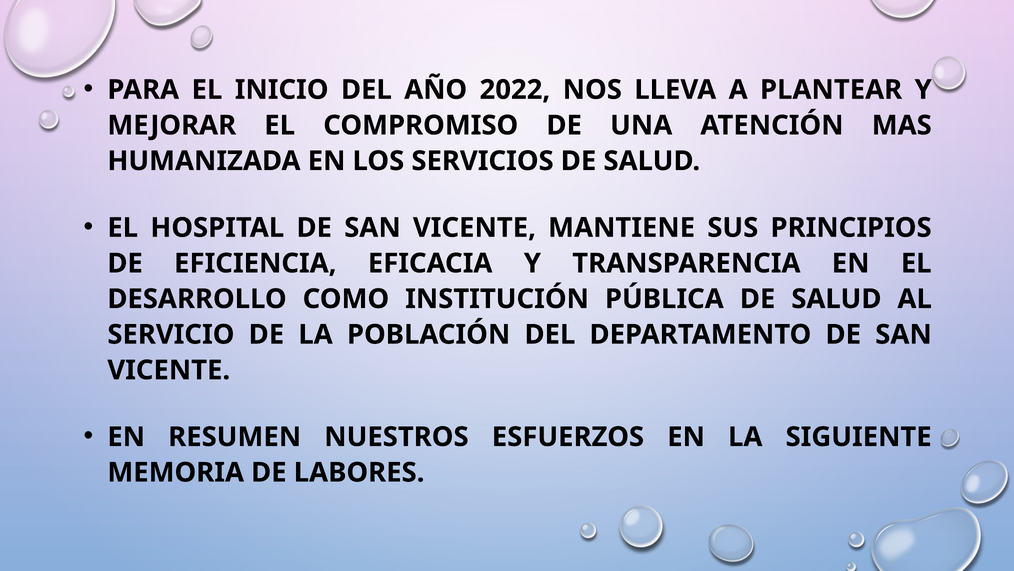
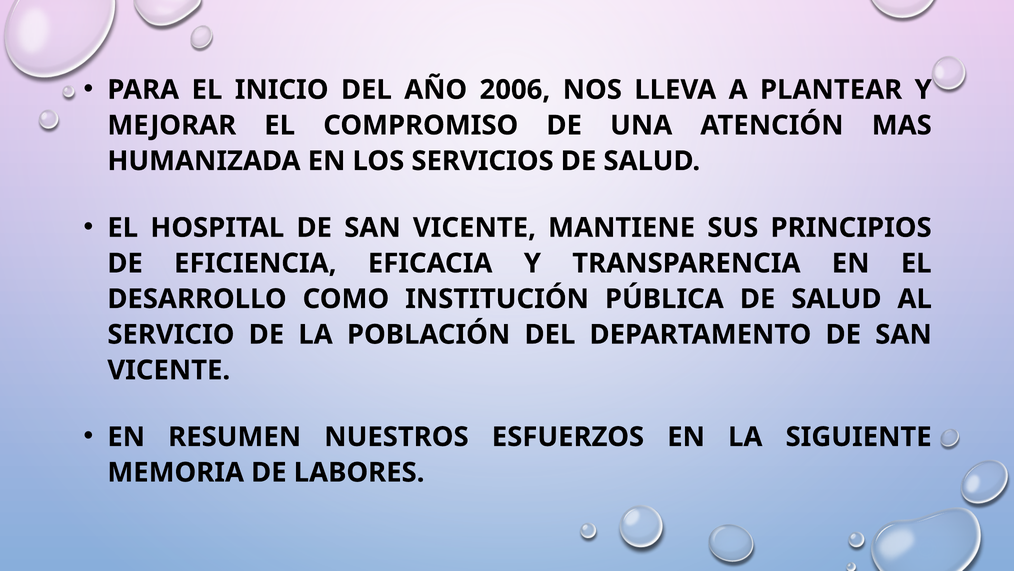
2022: 2022 -> 2006 (515, 90)
